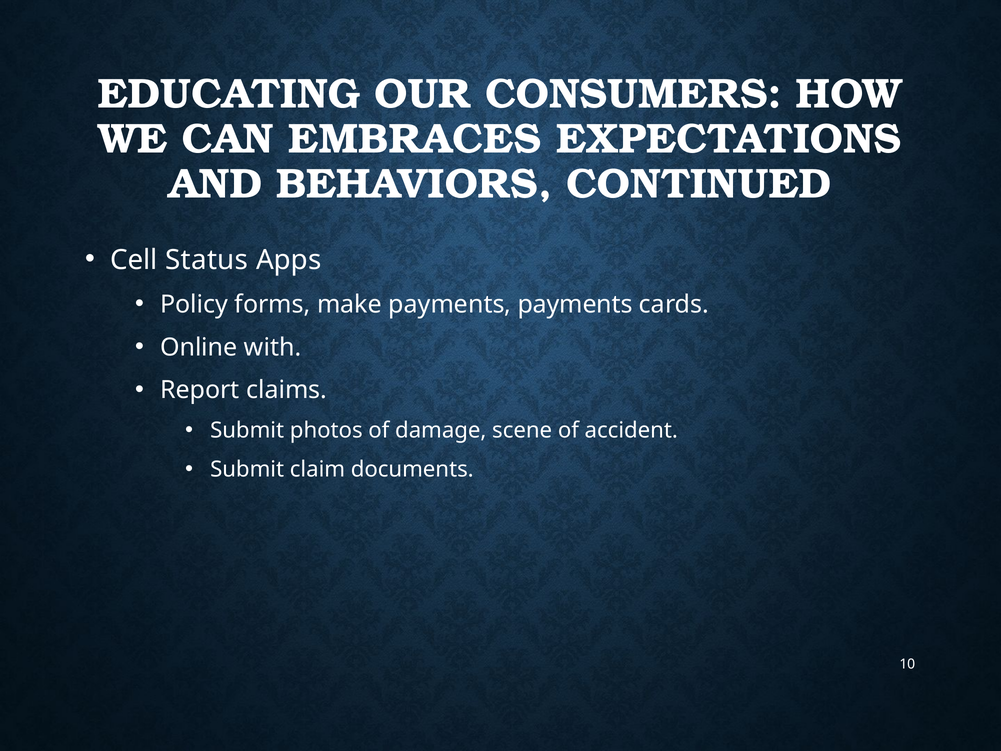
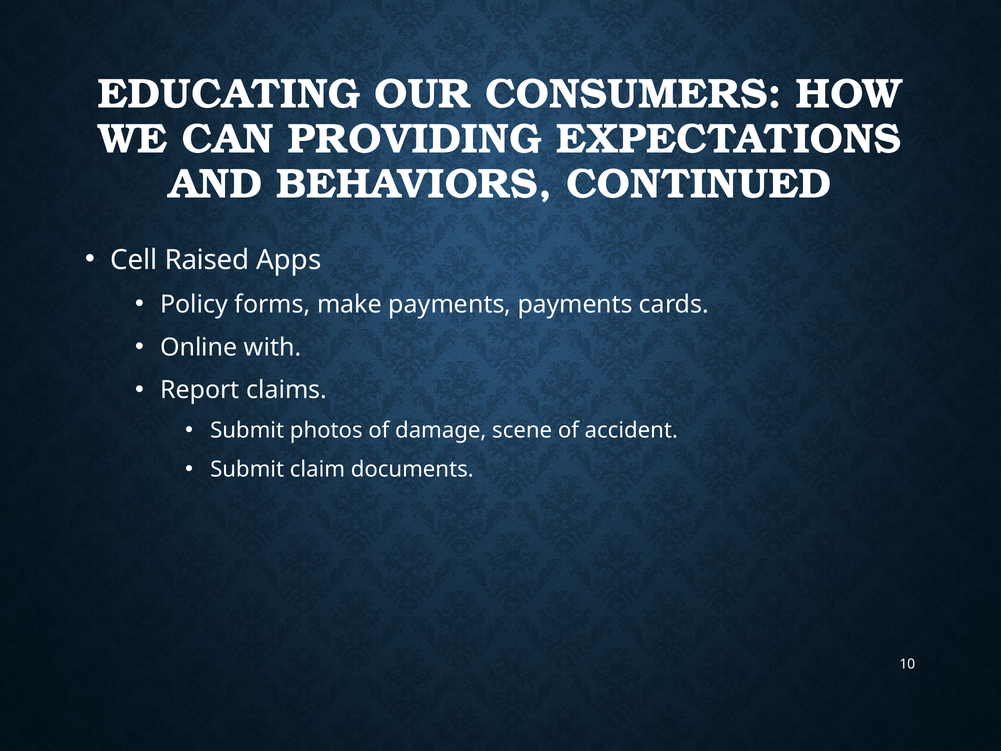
EMBRACES: EMBRACES -> PROVIDING (415, 139)
Status: Status -> Raised (207, 260)
